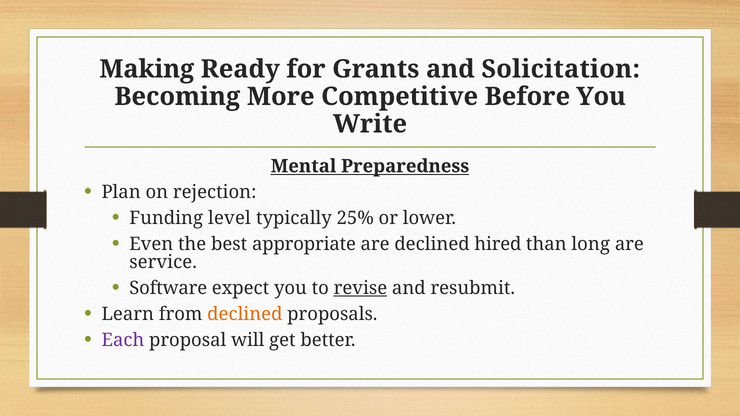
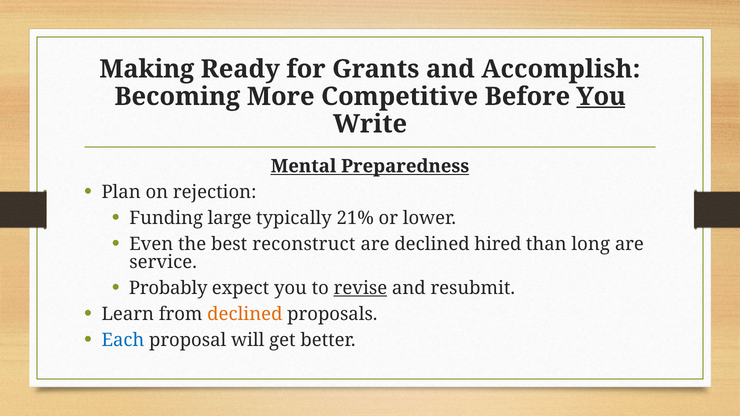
Solicitation: Solicitation -> Accomplish (561, 69)
You underline: none -> present (601, 97)
level: level -> large (230, 218)
25%: 25% -> 21% (355, 218)
appropriate: appropriate -> reconstruct (304, 244)
Software: Software -> Probably (168, 288)
Each colour: purple -> blue (123, 340)
